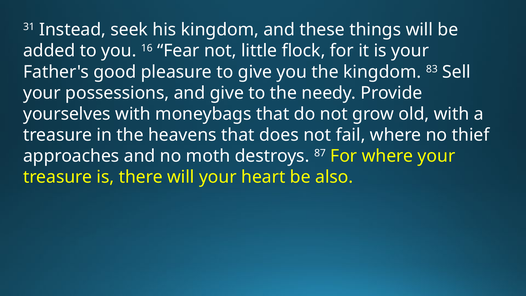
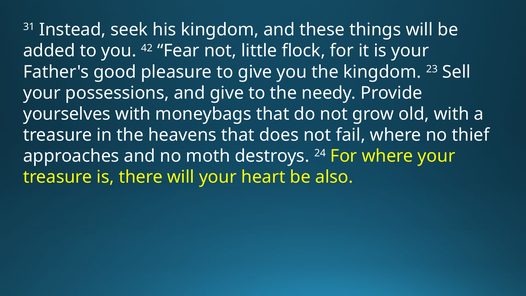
16: 16 -> 42 (147, 48)
83: 83 -> 23 (432, 69)
87: 87 -> 24 (320, 153)
